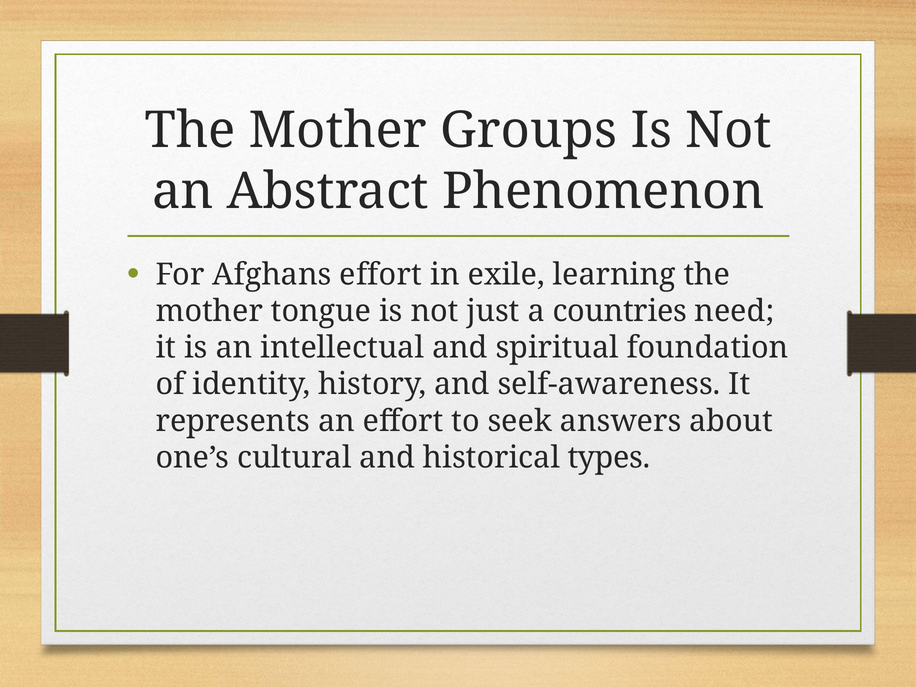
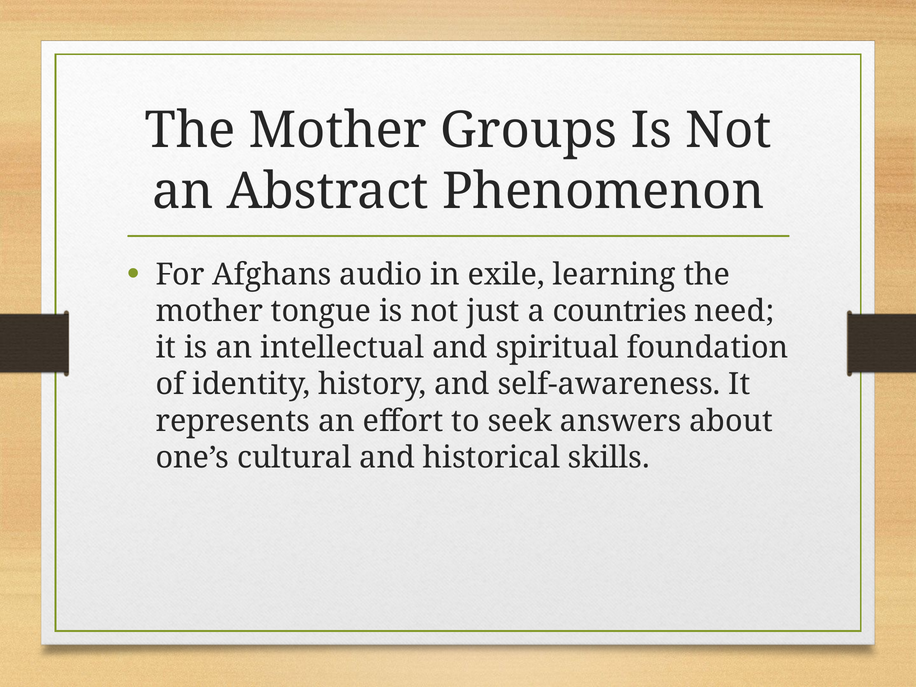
Afghans effort: effort -> audio (381, 274)
types: types -> skills (609, 458)
